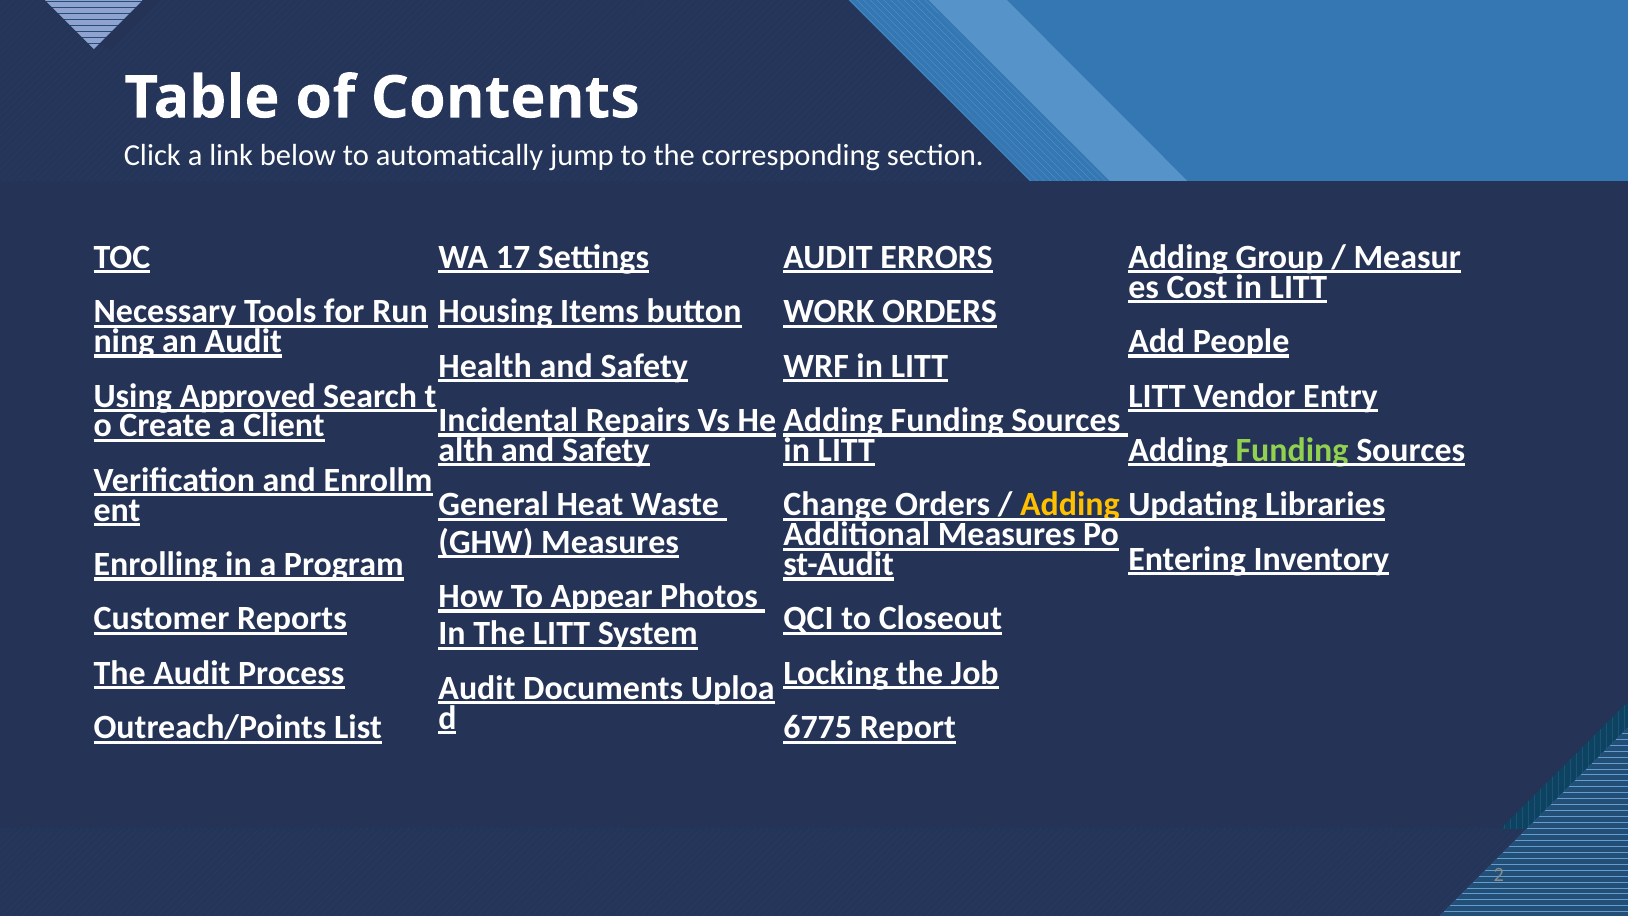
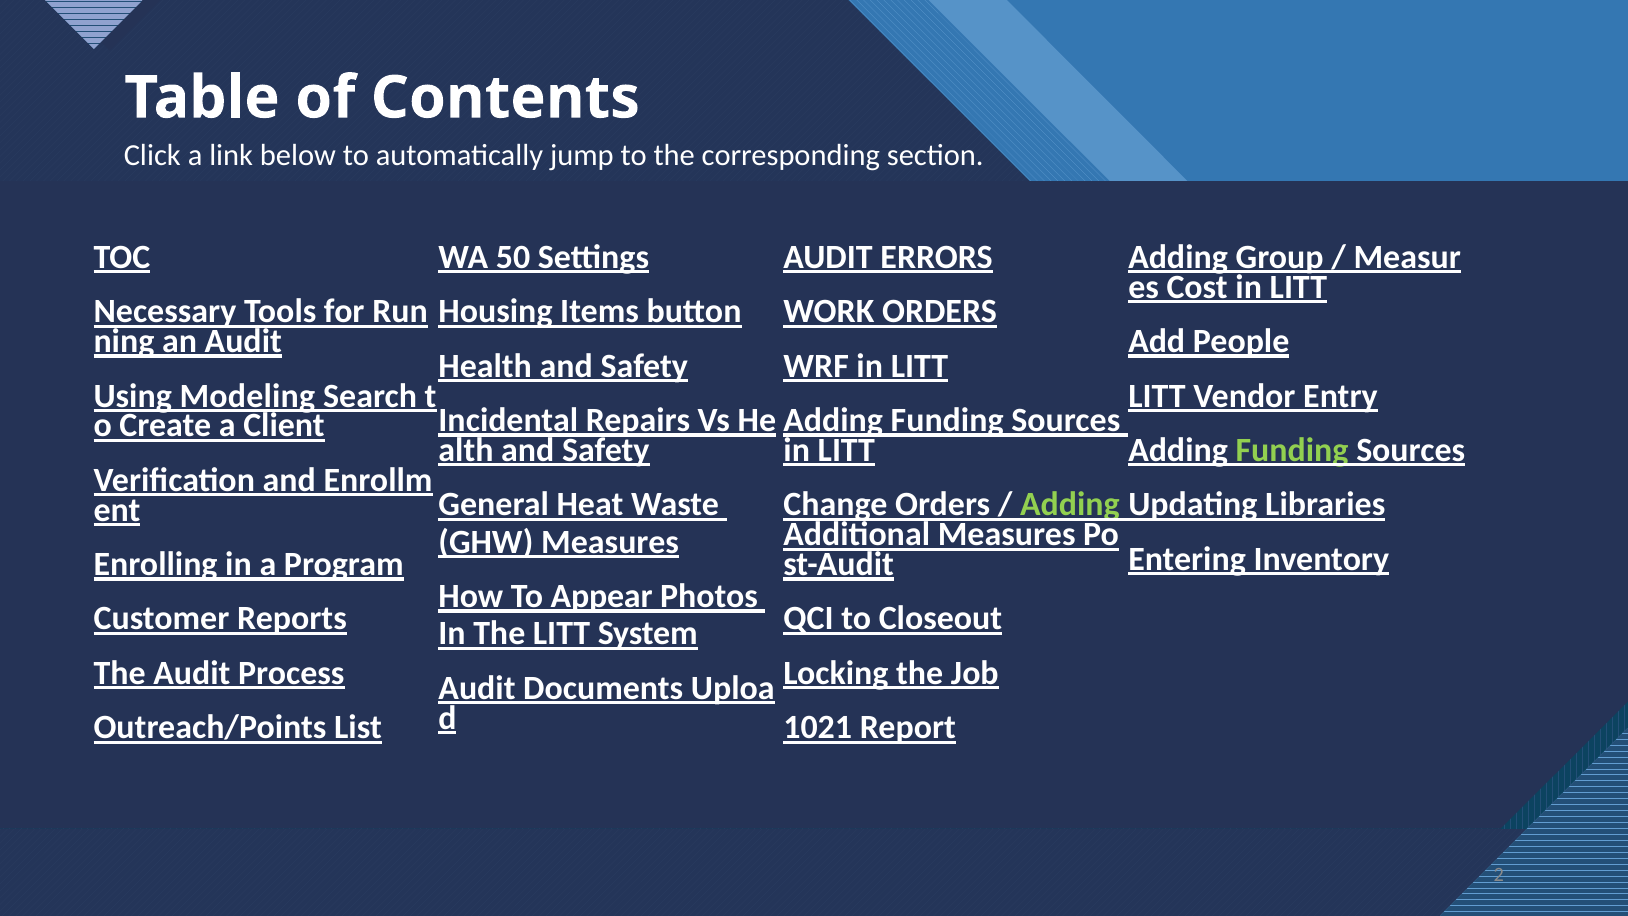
17: 17 -> 50 (513, 257)
Approved: Approved -> Modeling (247, 396)
Adding colour: yellow -> light green (1070, 504)
6775: 6775 -> 1021 (818, 727)
